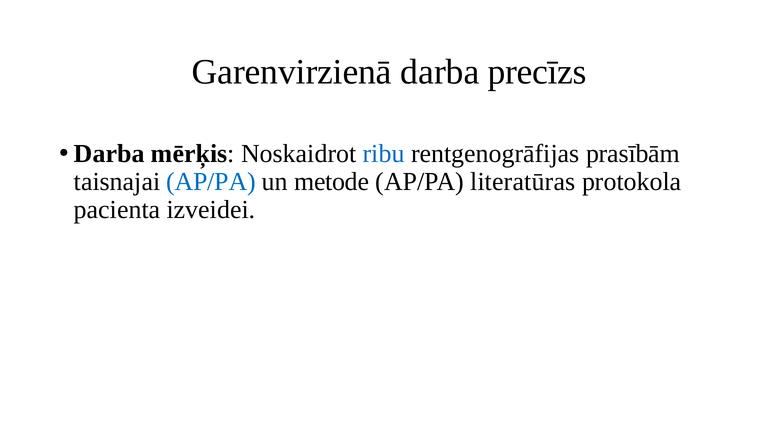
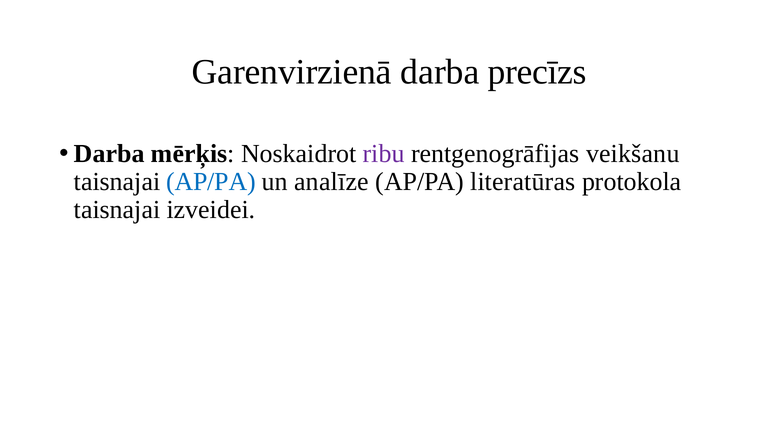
ribu colour: blue -> purple (384, 153)
prasībām: prasībām -> veikšanu (633, 153)
metode: metode -> analīze (331, 181)
pacienta: pacienta -> taisnajai (117, 209)
